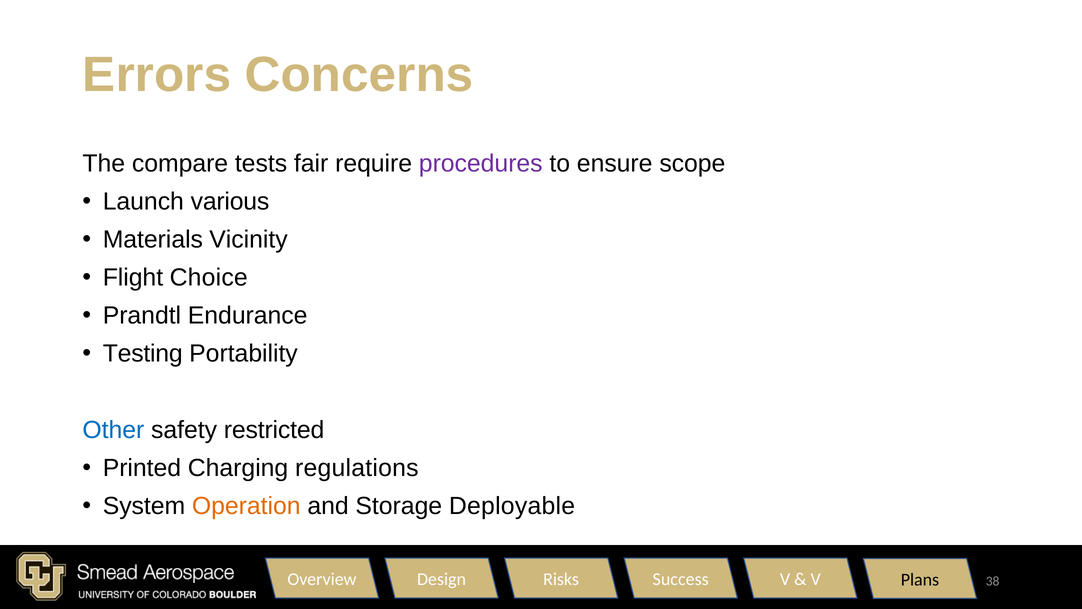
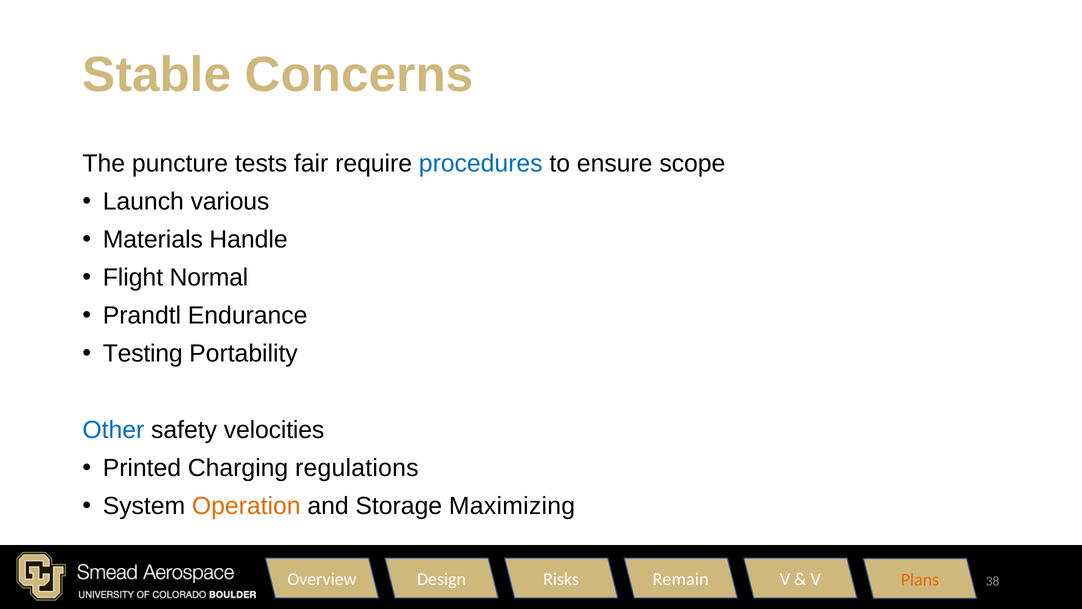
Errors: Errors -> Stable (157, 75)
compare: compare -> puncture (180, 163)
procedures colour: purple -> blue (481, 163)
Vicinity: Vicinity -> Handle (249, 239)
Choice: Choice -> Normal (209, 277)
restricted: restricted -> velocities (274, 430)
Deployable: Deployable -> Maximizing (512, 506)
Success: Success -> Remain (681, 579)
Plans colour: black -> orange (920, 579)
